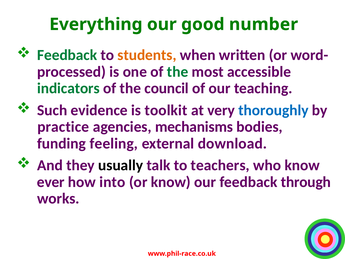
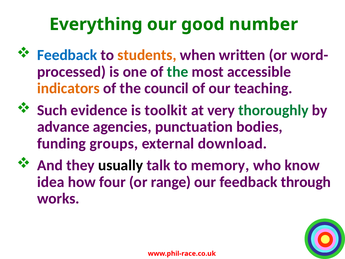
Feedback colour: green -> blue (67, 55)
indicators colour: green -> orange (68, 88)
thoroughly colour: blue -> green (273, 110)
practice: practice -> advance (63, 127)
mechanisms: mechanisms -> punctuation (194, 127)
feeling: feeling -> groups (114, 143)
teachers: teachers -> memory (220, 165)
ever: ever -> idea (51, 182)
into: into -> four (112, 182)
or know: know -> range (171, 182)
